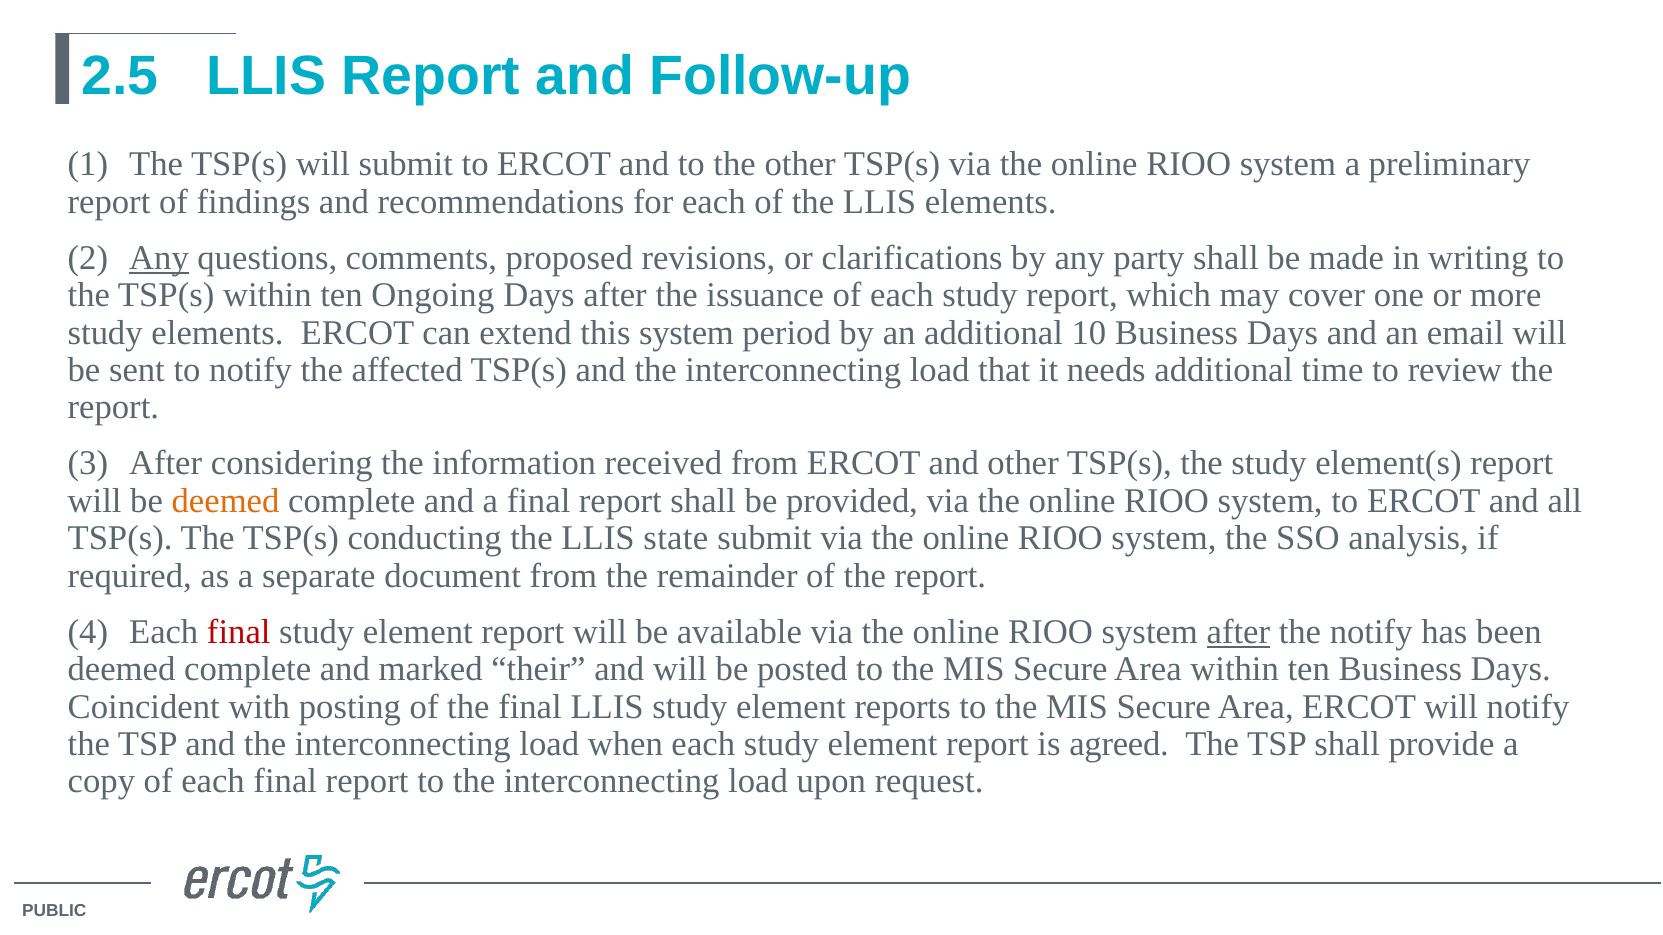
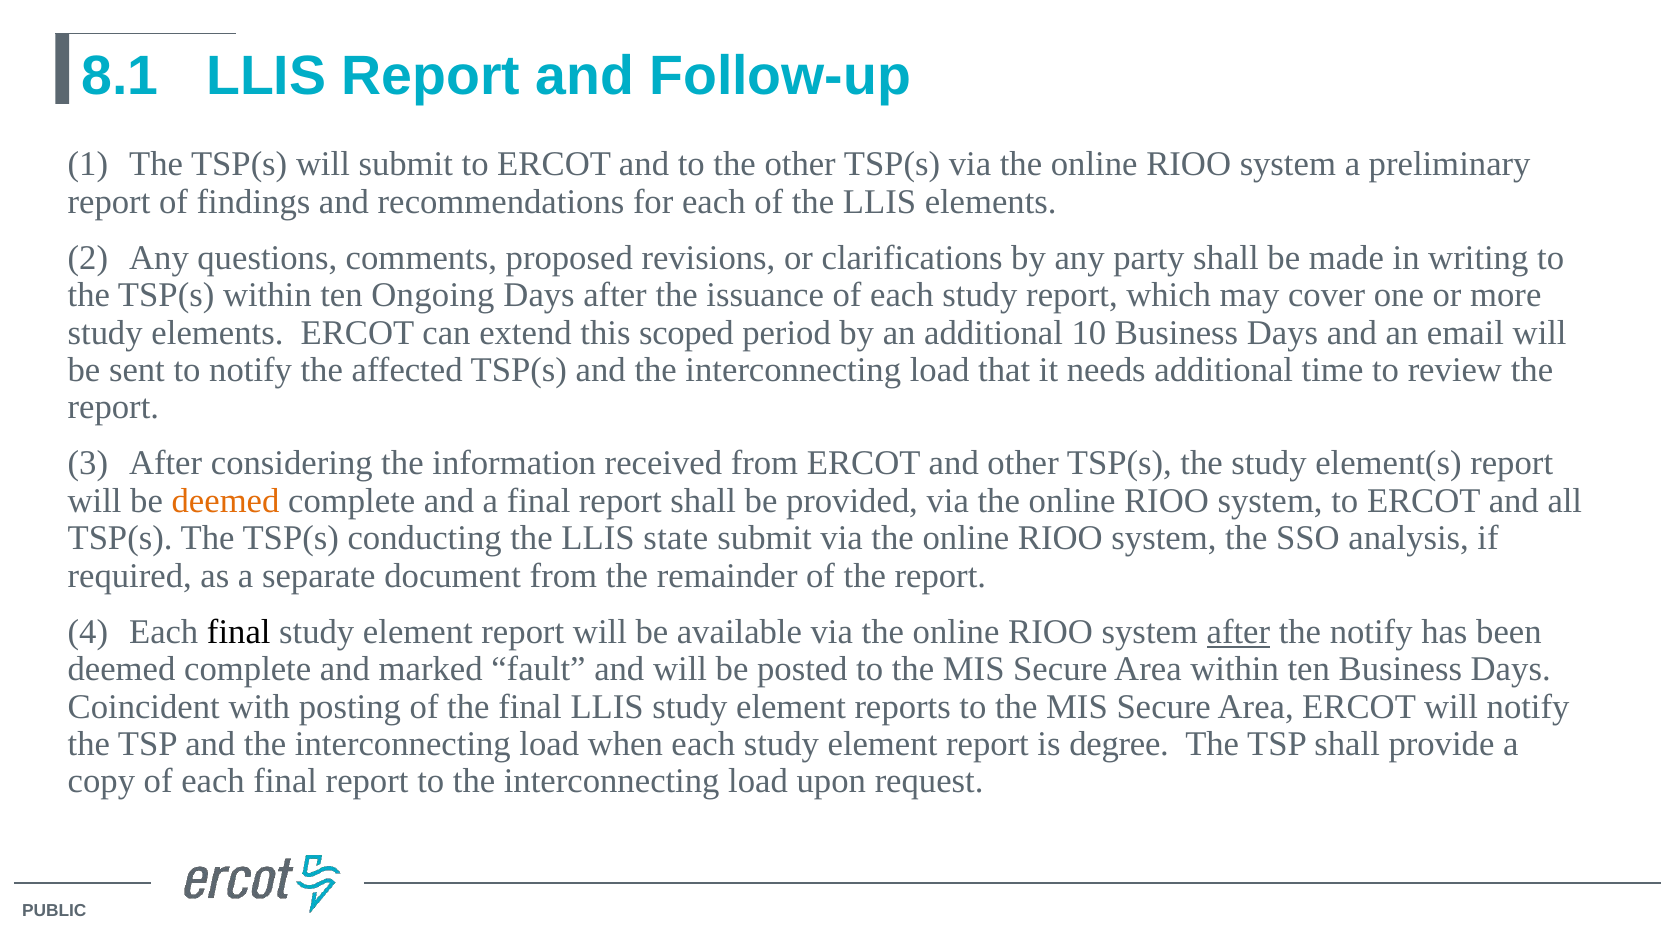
2.5: 2.5 -> 8.1 (120, 77)
Any underline: present -> none (159, 258)
this system: system -> scoped (686, 333)
final colour: red -> black (239, 632)
their: their -> fault (538, 669)
agreed: agreed -> degree (1119, 744)
